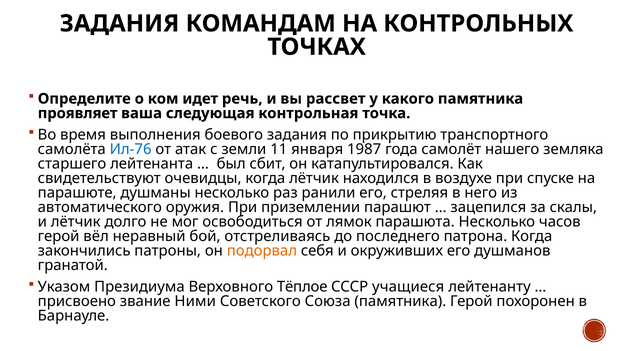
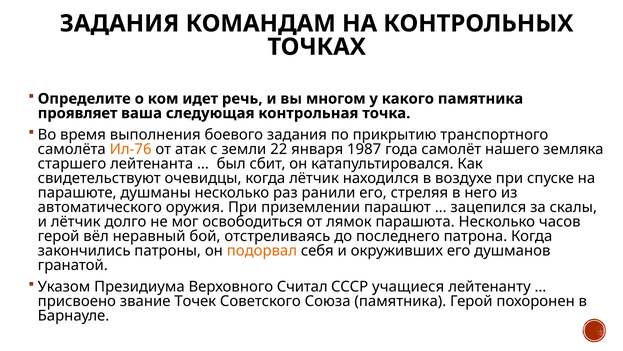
рассвет: рассвет -> многом (336, 99)
Ил-76 colour: blue -> orange (131, 149)
11: 11 -> 22 (279, 149)
Тёплое: Тёплое -> Считал (302, 287)
Ними: Ними -> Точек (195, 301)
